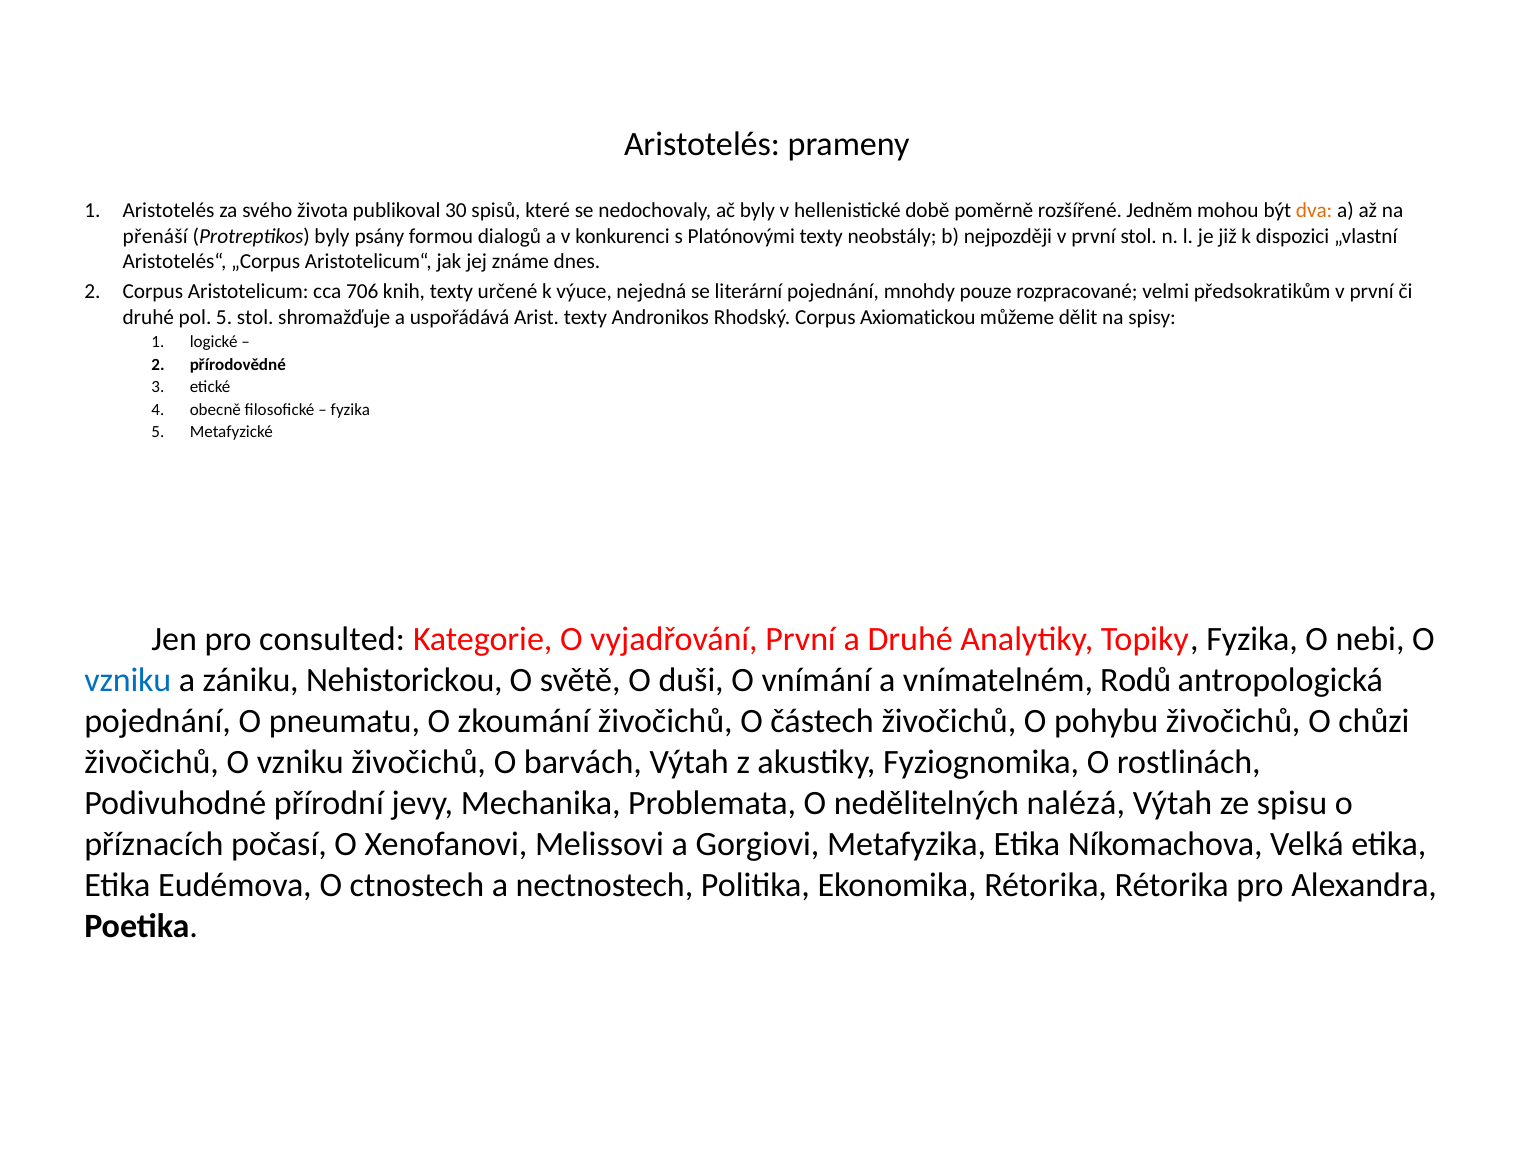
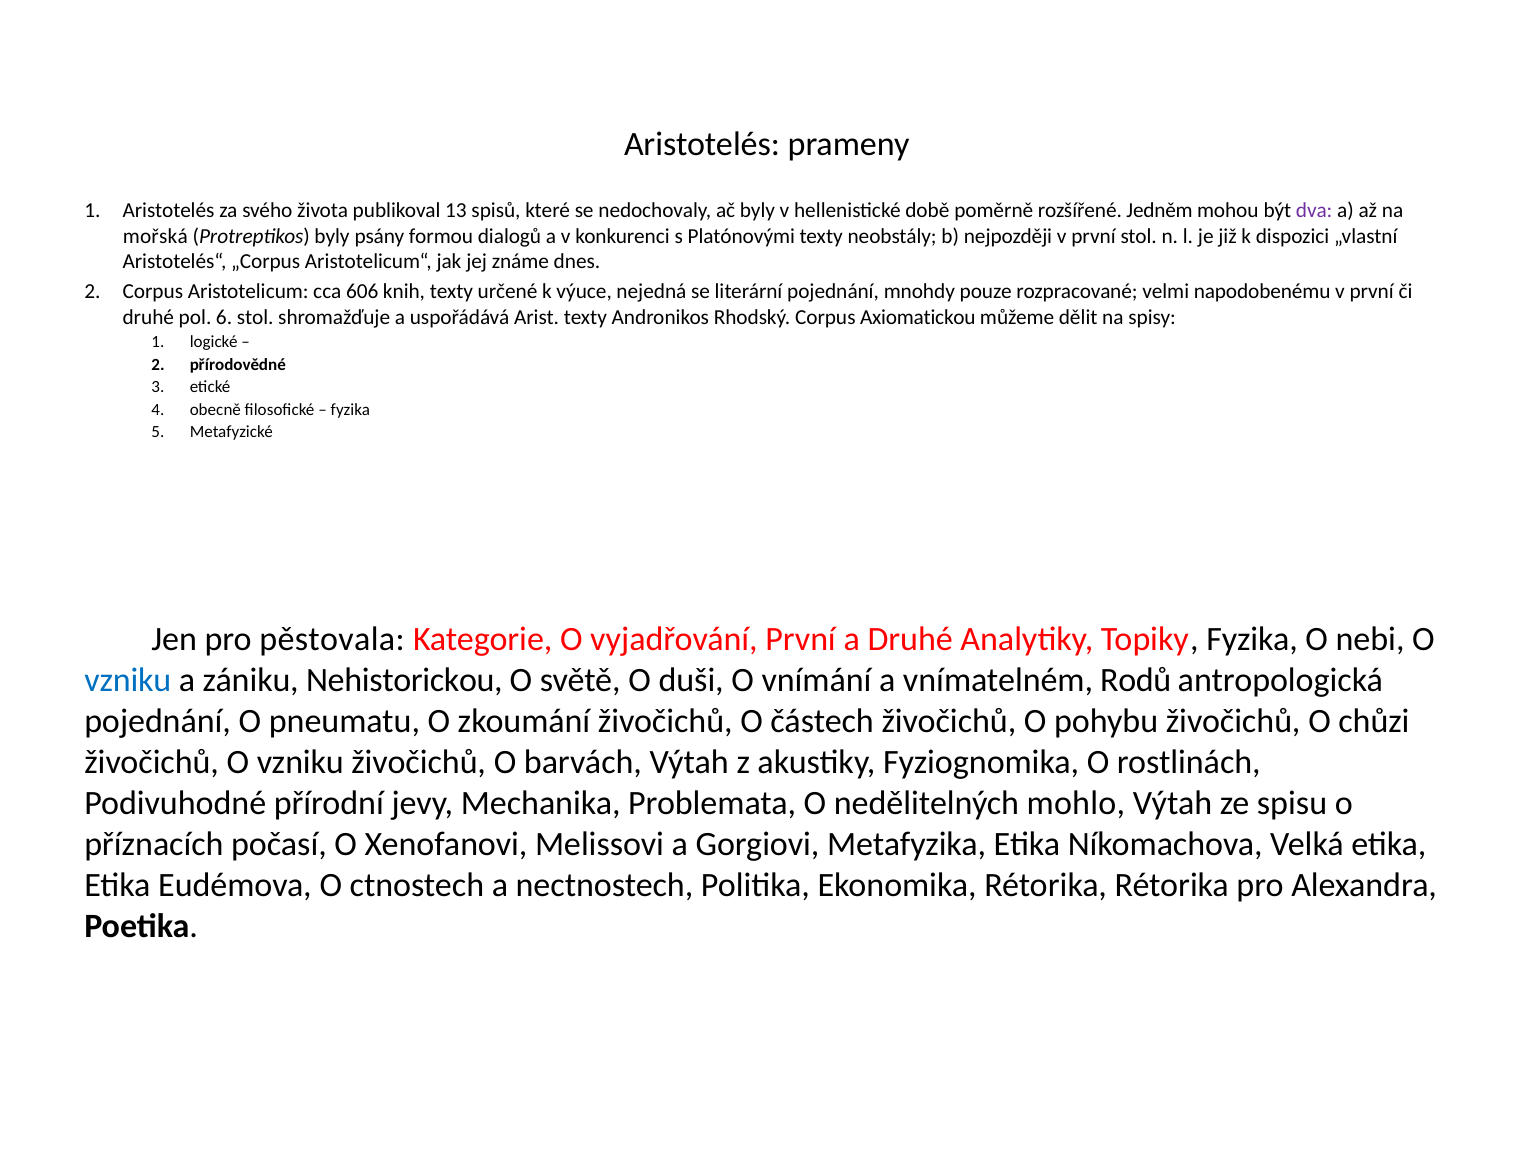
30: 30 -> 13 (456, 211)
dva colour: orange -> purple (1314, 211)
přenáší: přenáší -> mořská (155, 236)
706: 706 -> 606 (362, 292)
předsokratikům: předsokratikům -> napodobenému (1262, 292)
pol 5: 5 -> 6 (224, 317)
consulted: consulted -> pěstovala (332, 639)
nalézá: nalézá -> mohlo (1076, 803)
